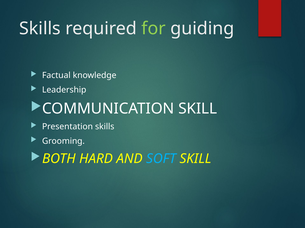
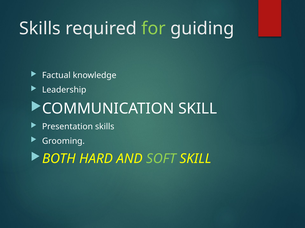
SOFT colour: light blue -> light green (161, 159)
